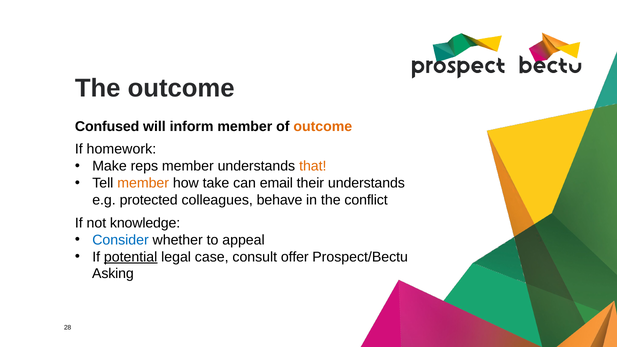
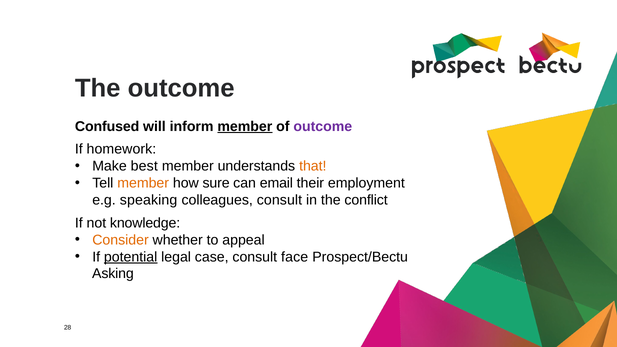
member underline: none -> present (245, 127)
outcome colour: orange -> purple (323, 127)
reps: reps -> best (144, 166)
take: take -> sure (216, 183)
their understands: understands -> employment (366, 183)
protected: protected -> speaking (149, 200)
colleagues behave: behave -> consult (279, 200)
Consider colour: blue -> orange (121, 240)
offer: offer -> face (295, 257)
